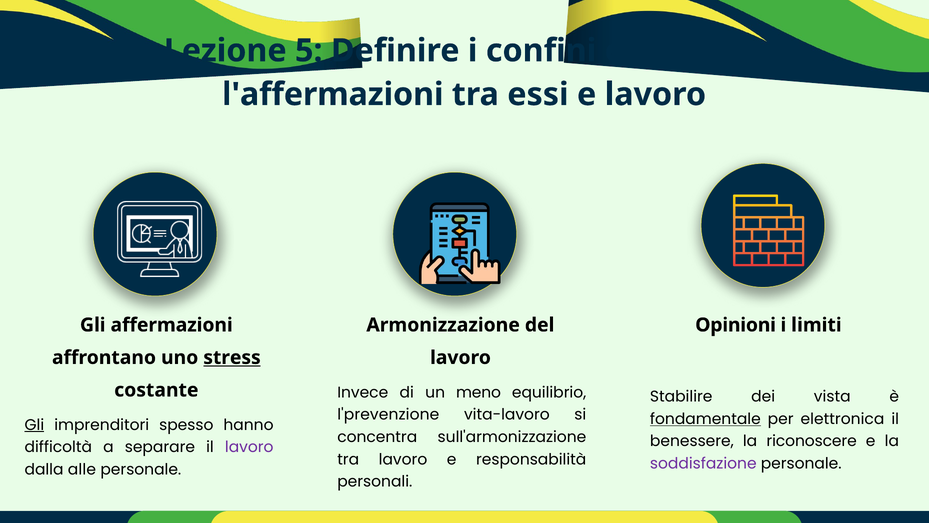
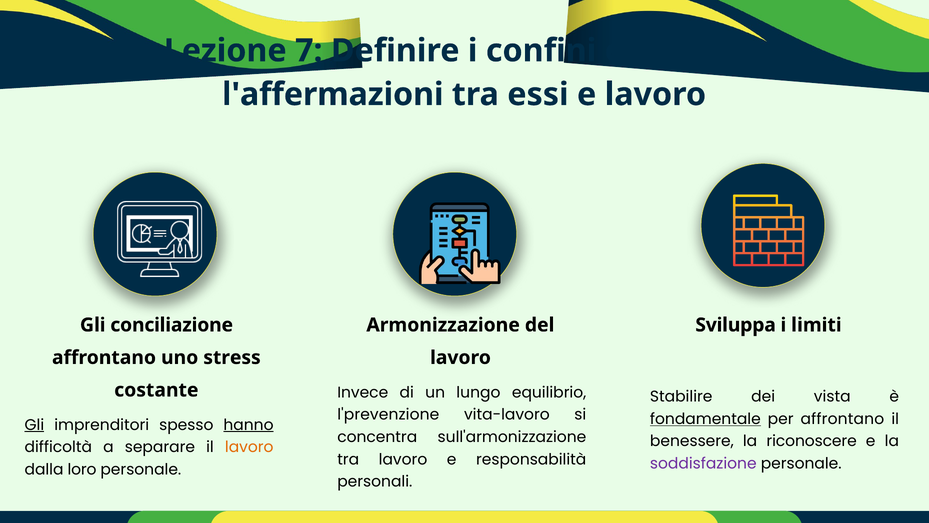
5: 5 -> 7 (309, 51)
affermazioni: affermazioni -> conciliazione (172, 325)
Opinioni: Opinioni -> Sviluppa (736, 325)
stress underline: present -> none (232, 357)
meno: meno -> lungo (478, 392)
per elettronica: elettronica -> affrontano (842, 419)
hanno underline: none -> present (249, 425)
lavoro colour: purple -> orange (249, 447)
alle: alle -> loro (82, 469)
